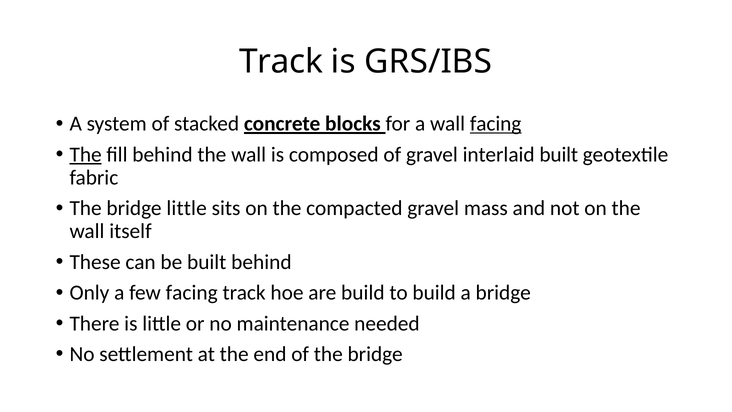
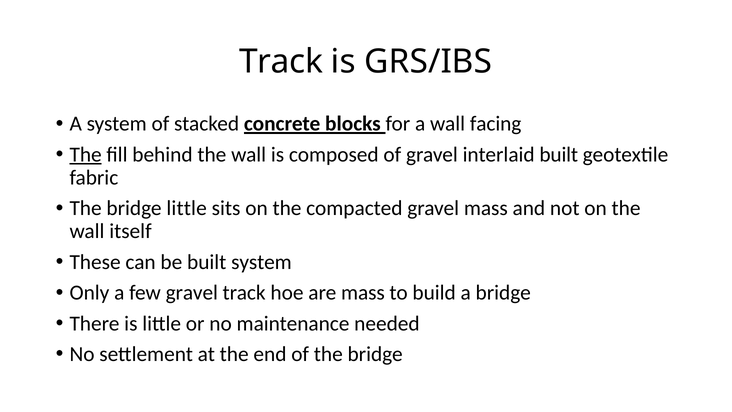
facing underline: present -> none (496, 124)
built behind: behind -> system (261, 262)
few facing: facing -> gravel (192, 293)
are build: build -> mass (363, 293)
